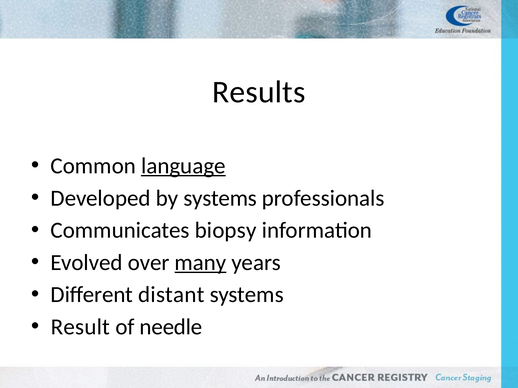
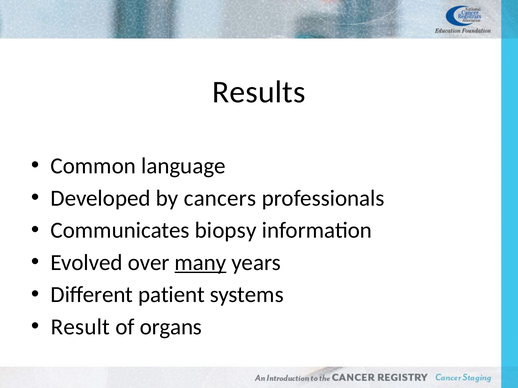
language underline: present -> none (183, 166)
by systems: systems -> cancers (220, 198)
distant: distant -> patient (171, 295)
needle: needle -> organs (171, 327)
